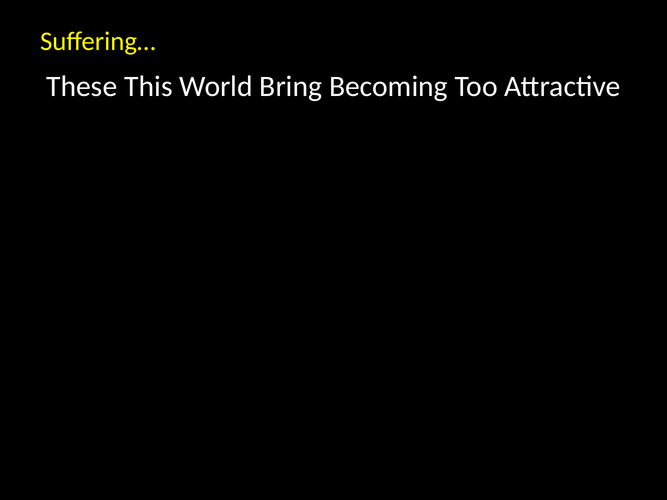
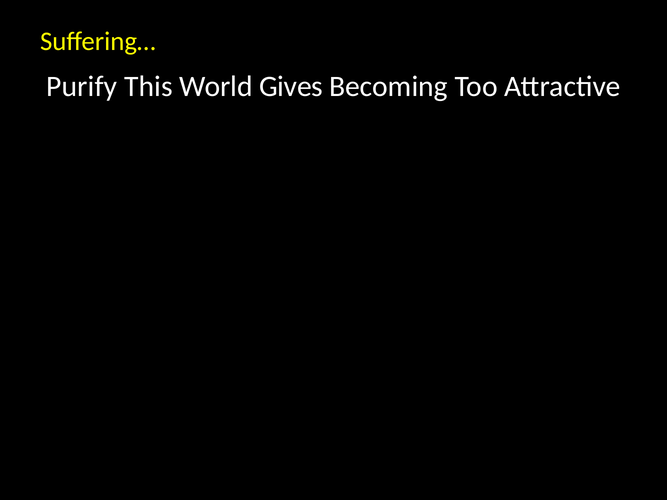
These: These -> Purify (82, 87)
World Bring: Bring -> Gives (291, 87)
